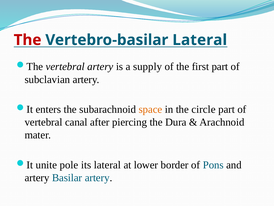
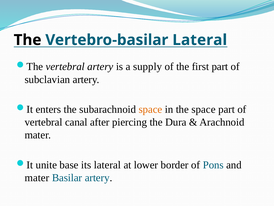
The colour: red -> black (28, 40)
the circle: circle -> space (204, 109)
pole: pole -> base (69, 165)
artery: artery -> mater (37, 177)
